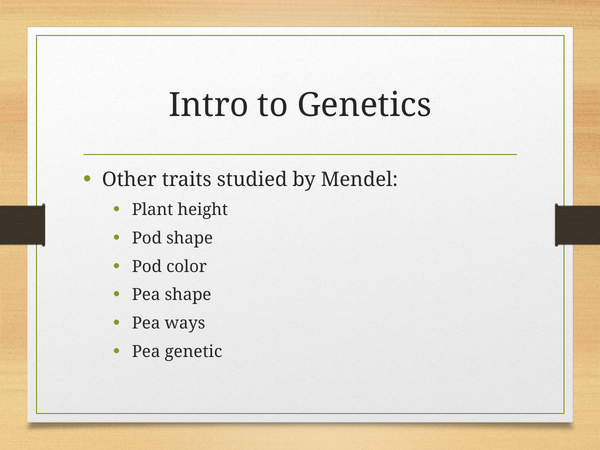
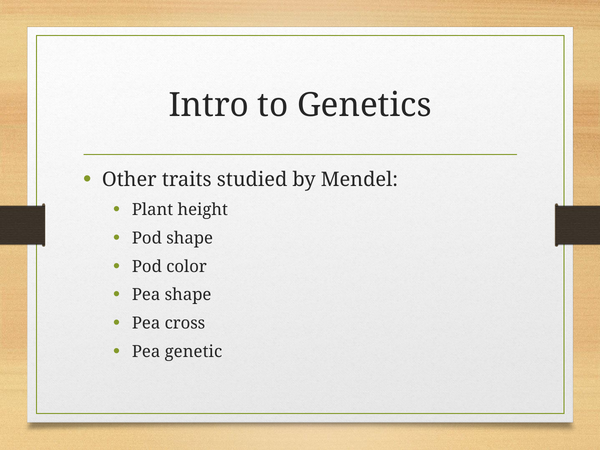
ways: ways -> cross (185, 323)
